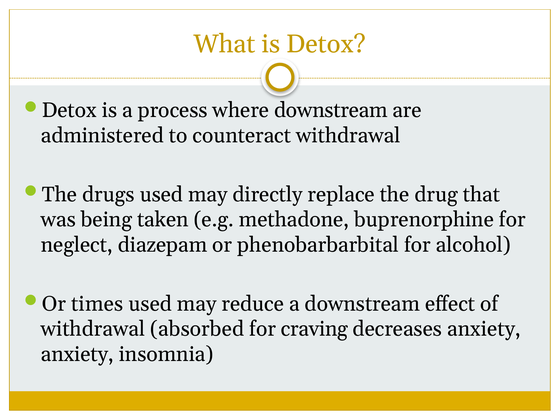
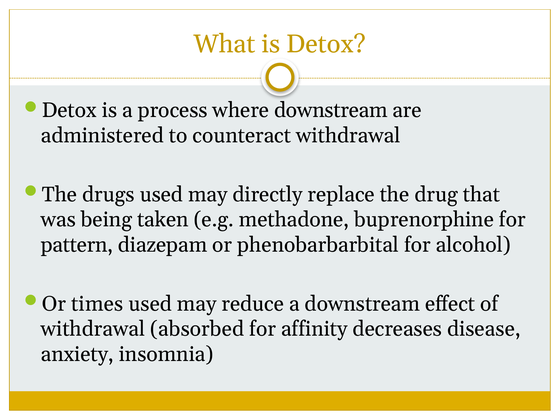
neglect: neglect -> pattern (77, 245)
craving: craving -> affinity (314, 329)
decreases anxiety: anxiety -> disease (484, 329)
